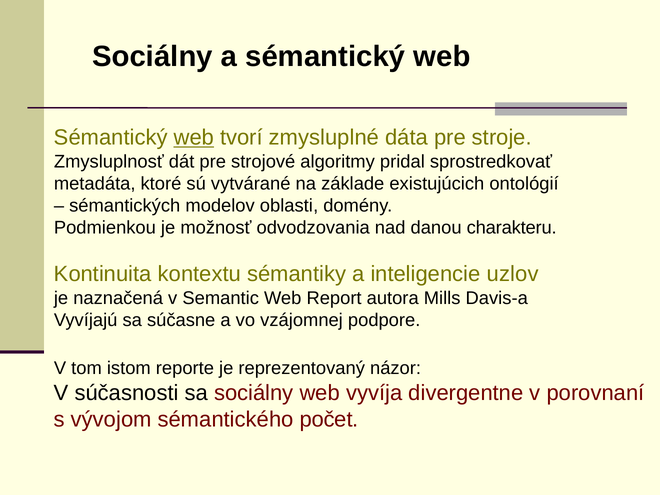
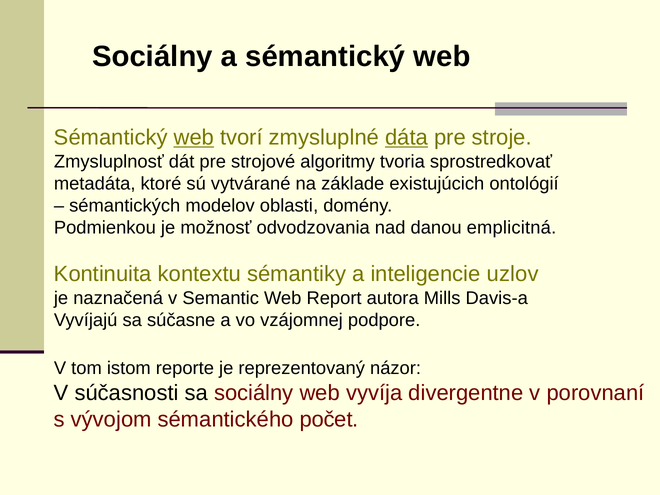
dáta underline: none -> present (407, 138)
pridal: pridal -> tvoria (402, 162)
charakteru: charakteru -> emplicitná (511, 228)
